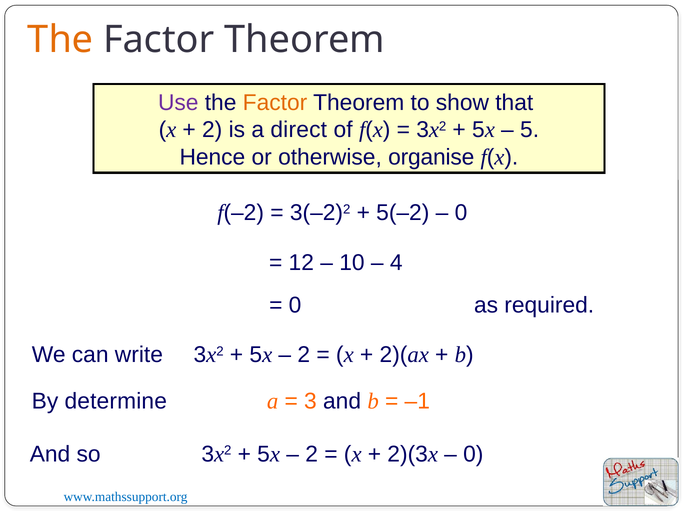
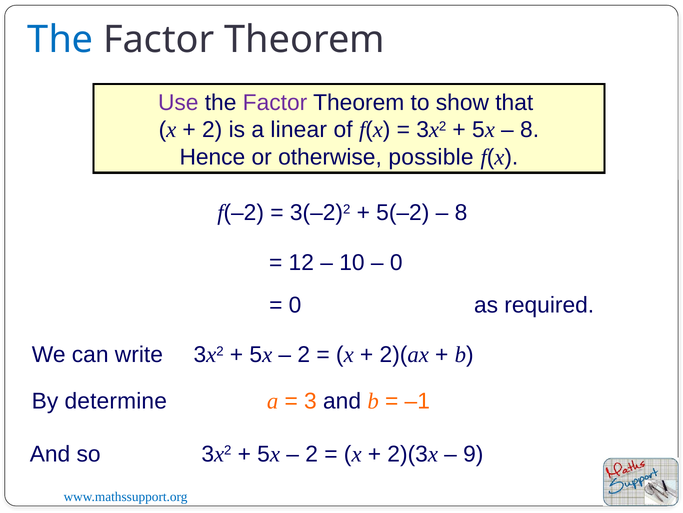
The colour: orange -> blue (60, 40)
Factor colour: orange -> purple (275, 102)
direct: direct -> linear (299, 130)
5: 5 -> 8 (530, 130)
organise: organise -> possible (431, 157)
0: 0 -> 8 (461, 213)
4: 4 -> 0 (396, 262)
0: 0 -> 9 (473, 454)
